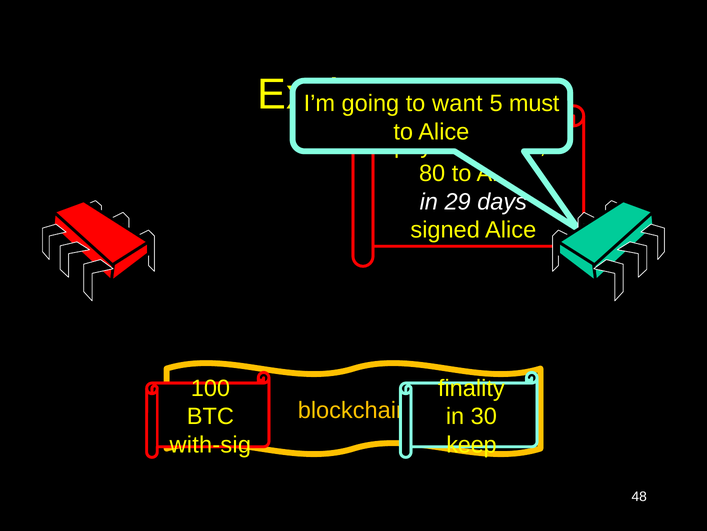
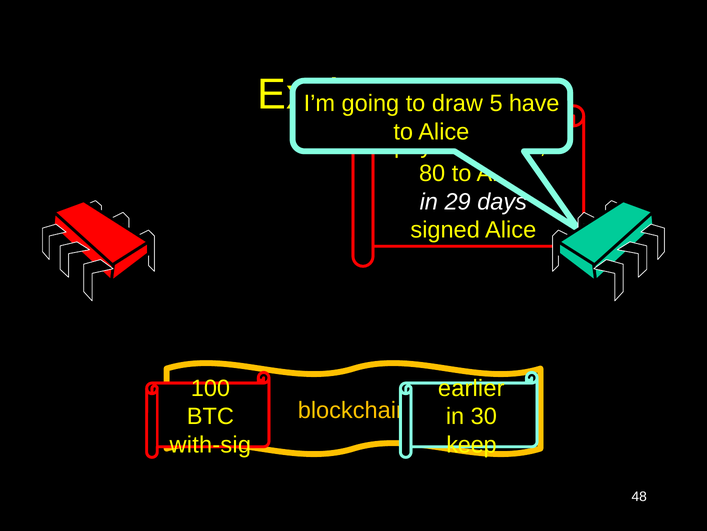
want: want -> draw (457, 103)
must: must -> have (534, 103)
finality: finality -> earlier (471, 388)
